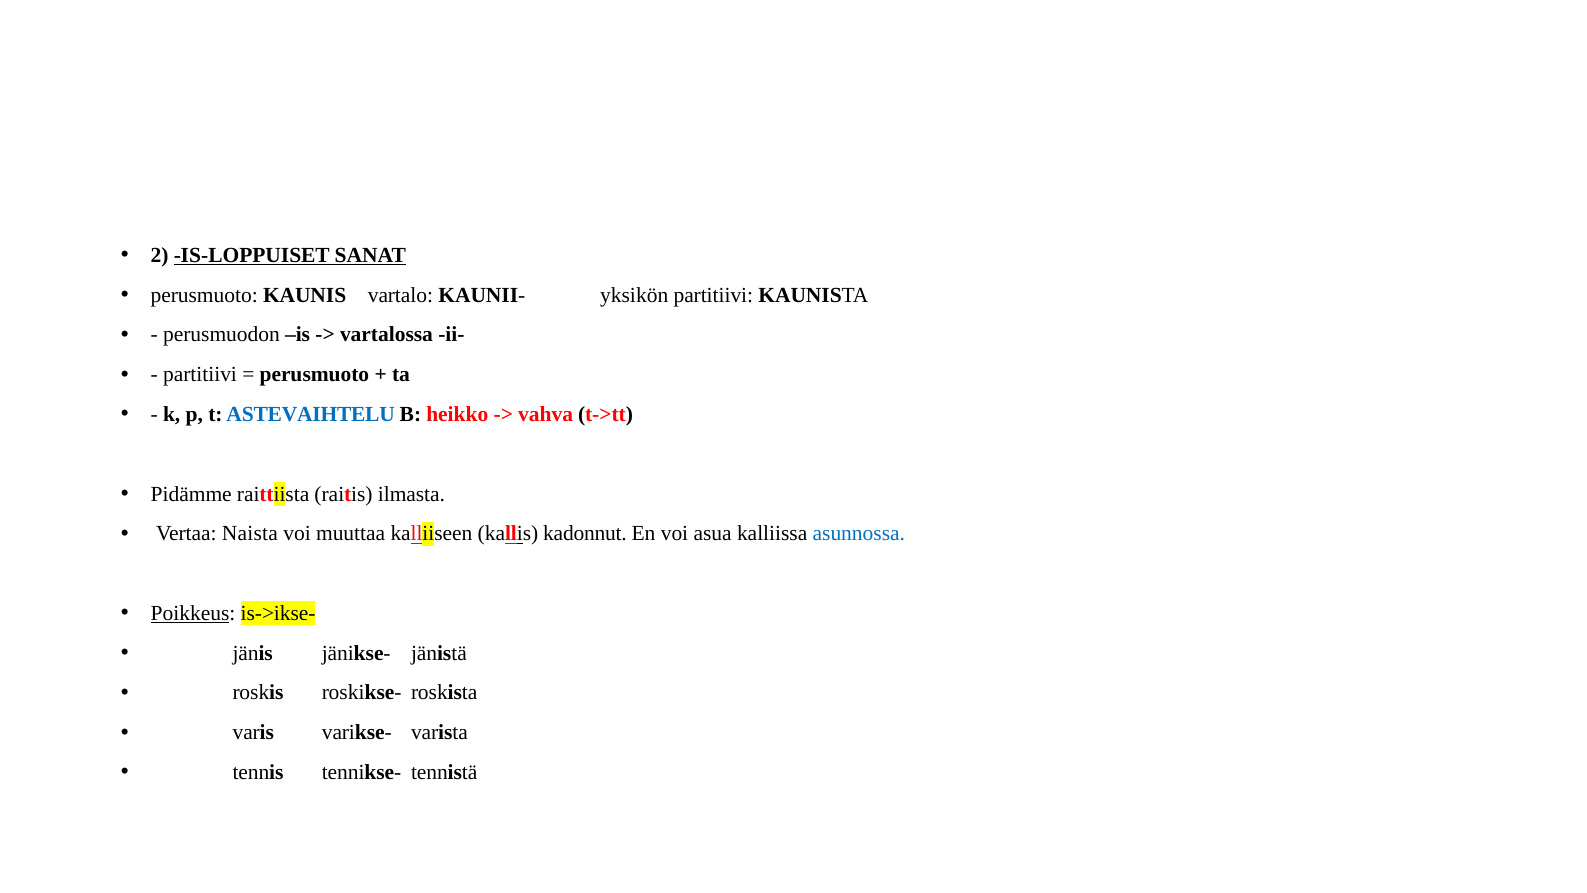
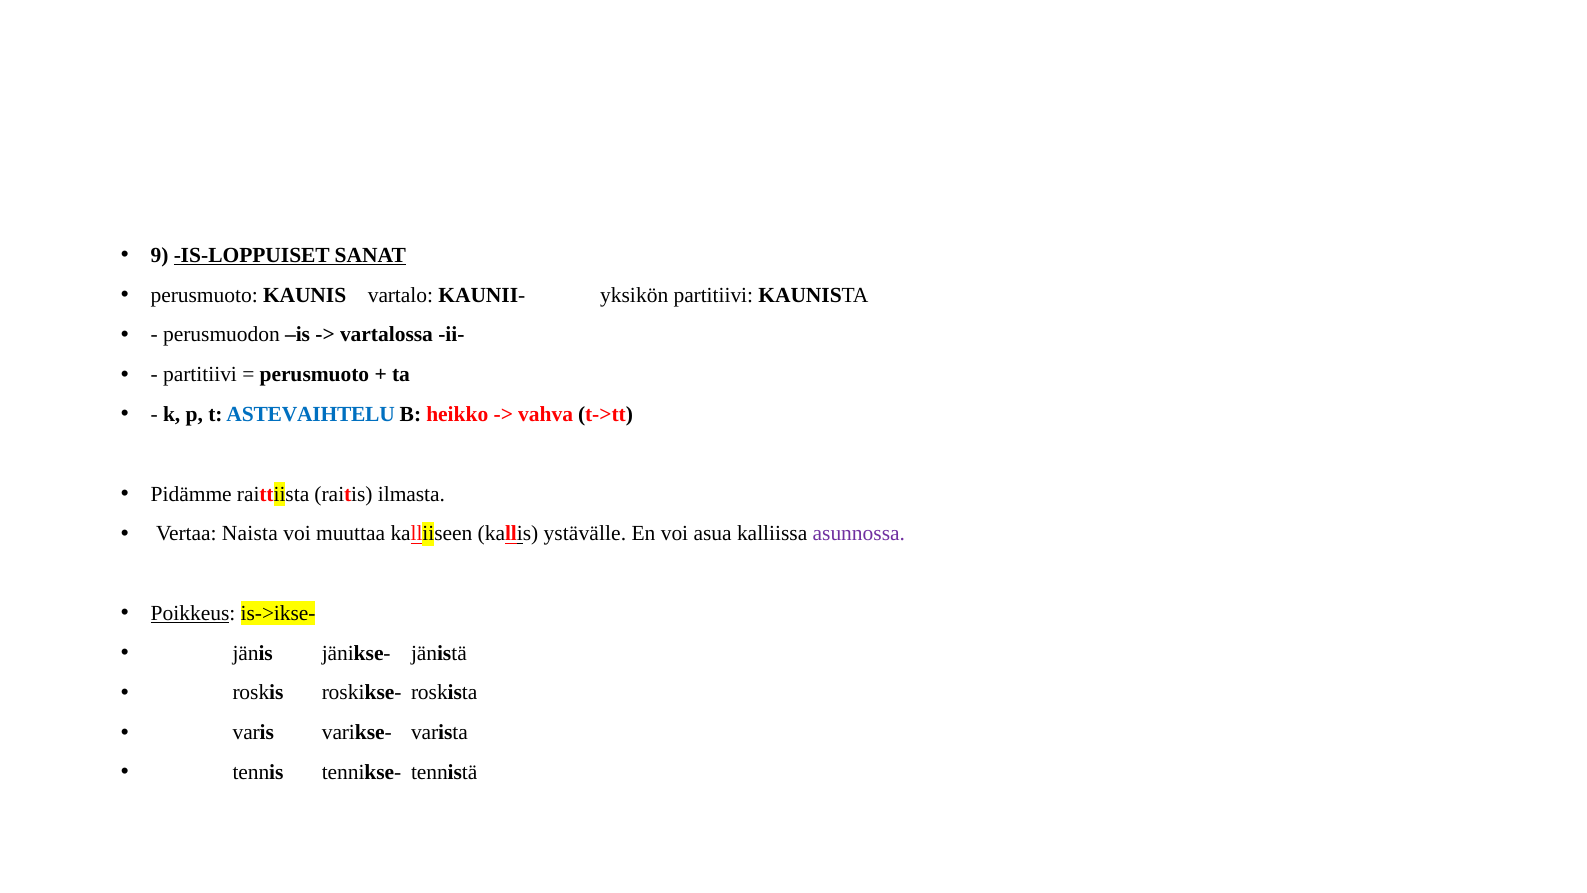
2: 2 -> 9 (160, 255)
kadonnut: kadonnut -> ystävälle (585, 534)
asunnossa colour: blue -> purple (859, 534)
